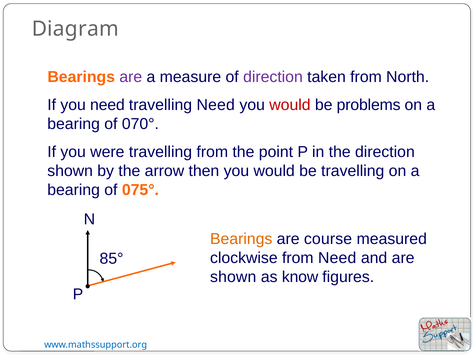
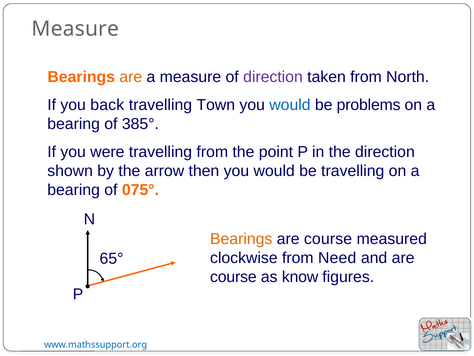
Diagram: Diagram -> Measure (75, 29)
are colour: purple -> orange (131, 77)
you need: need -> back (107, 105)
travelling Need: Need -> Town (216, 105)
would colour: red -> blue (290, 105)
070°: 070° -> 385° (140, 124)
85°: 85° -> 65° (111, 258)
shown: shown -> course (233, 277)
